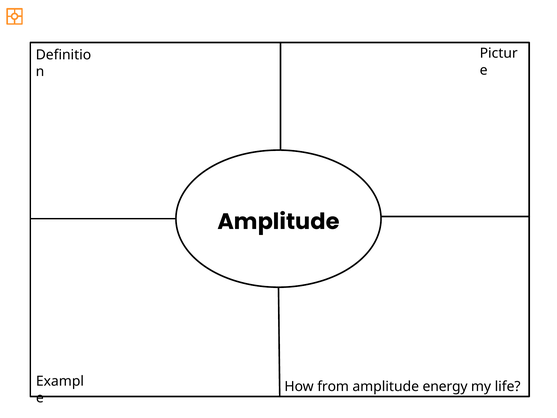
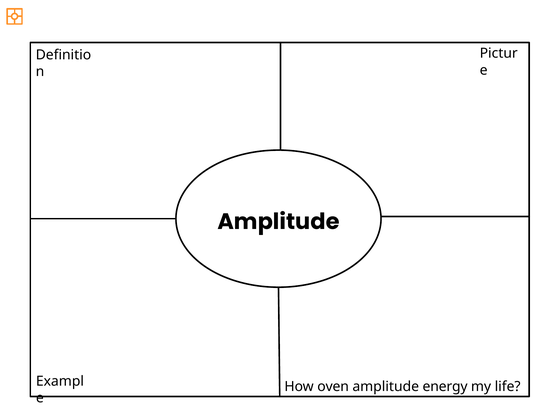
from: from -> oven (333, 386)
